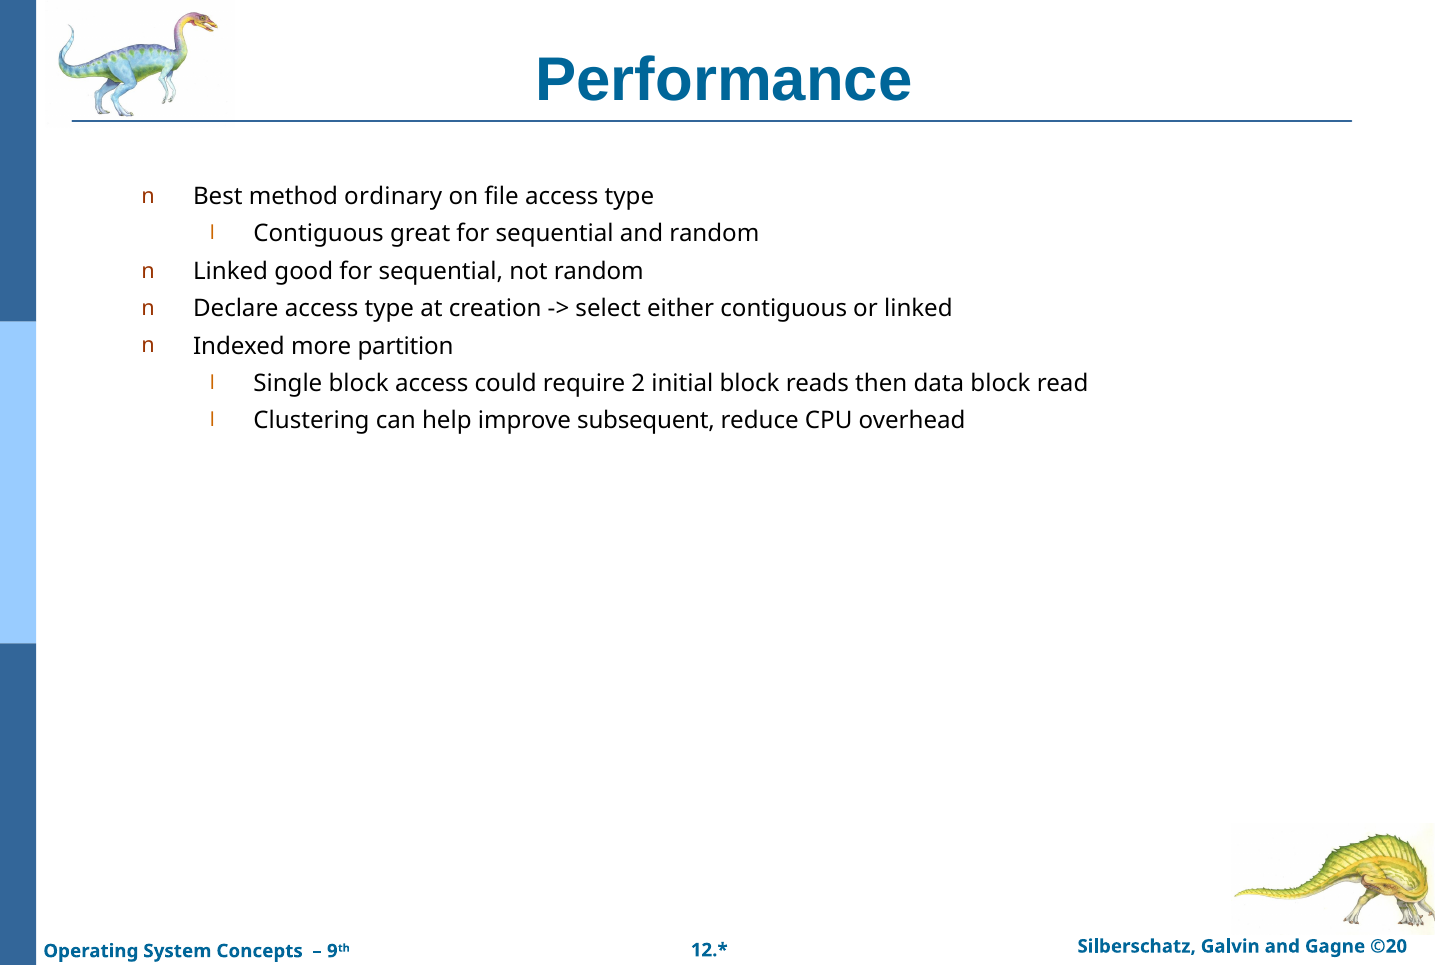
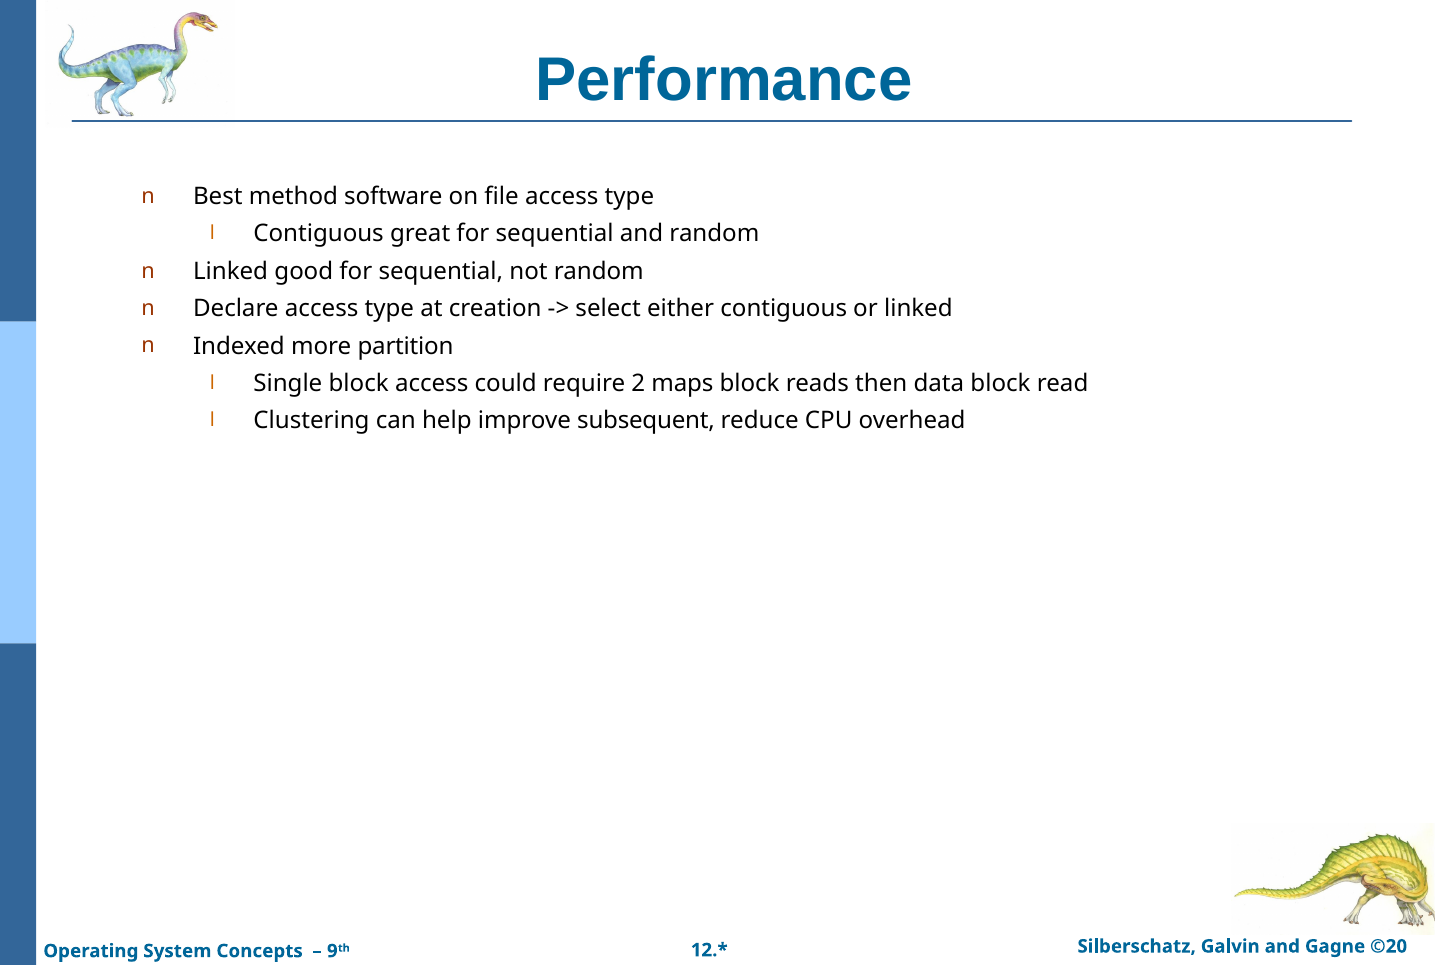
ordinary: ordinary -> software (393, 197)
initial: initial -> maps (682, 384)
